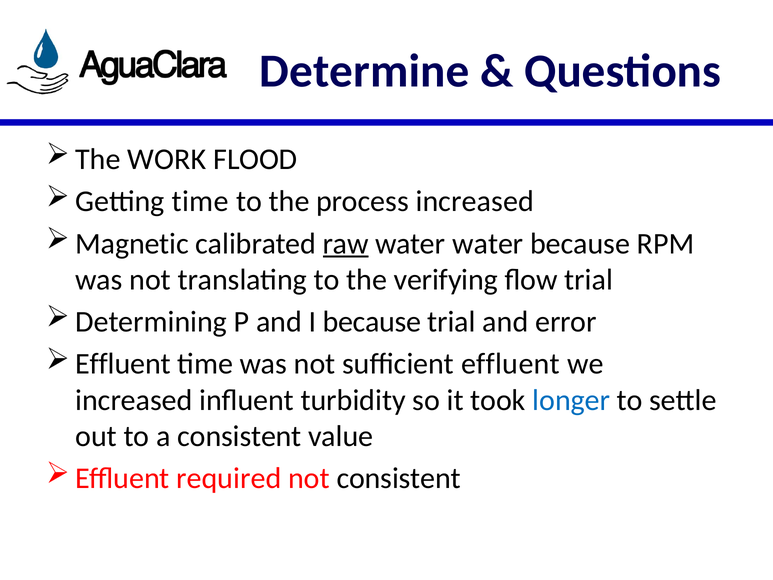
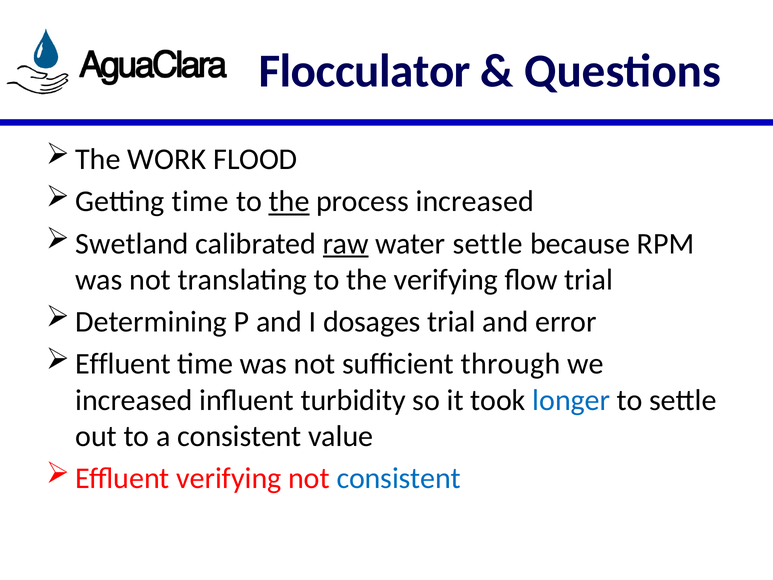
Determine: Determine -> Flocculator (365, 71)
the underline: none -> present (289, 201)
Magnetic: Magnetic -> Swetland (132, 244)
water water: water -> settle (488, 244)
I because: because -> dosages (372, 322)
sufficient effluent: effluent -> through (511, 364)
Effluent required: required -> verifying (229, 478)
consistent colour: black -> blue (399, 478)
